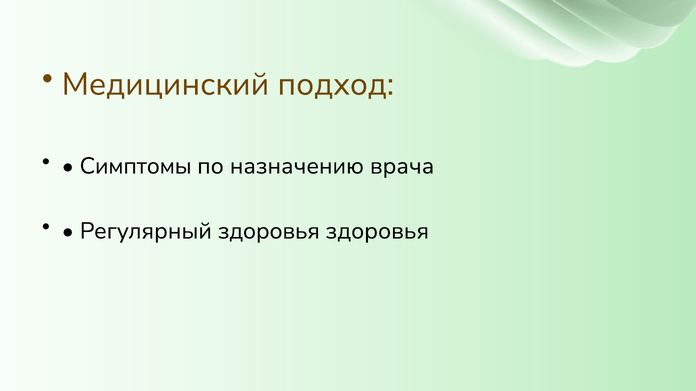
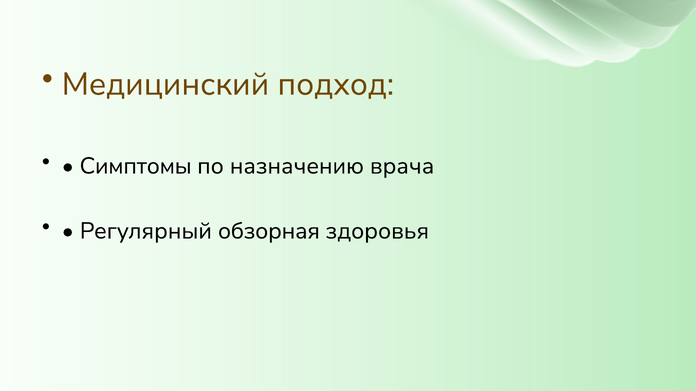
Регулярный здоровья: здоровья -> обзорная (269, 231)
